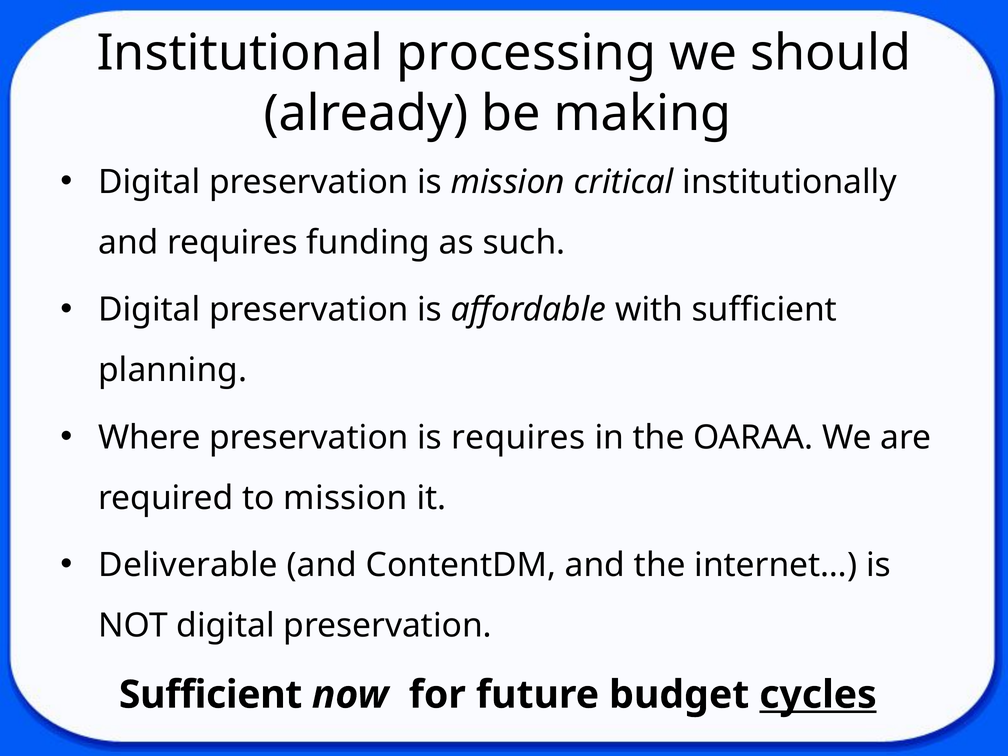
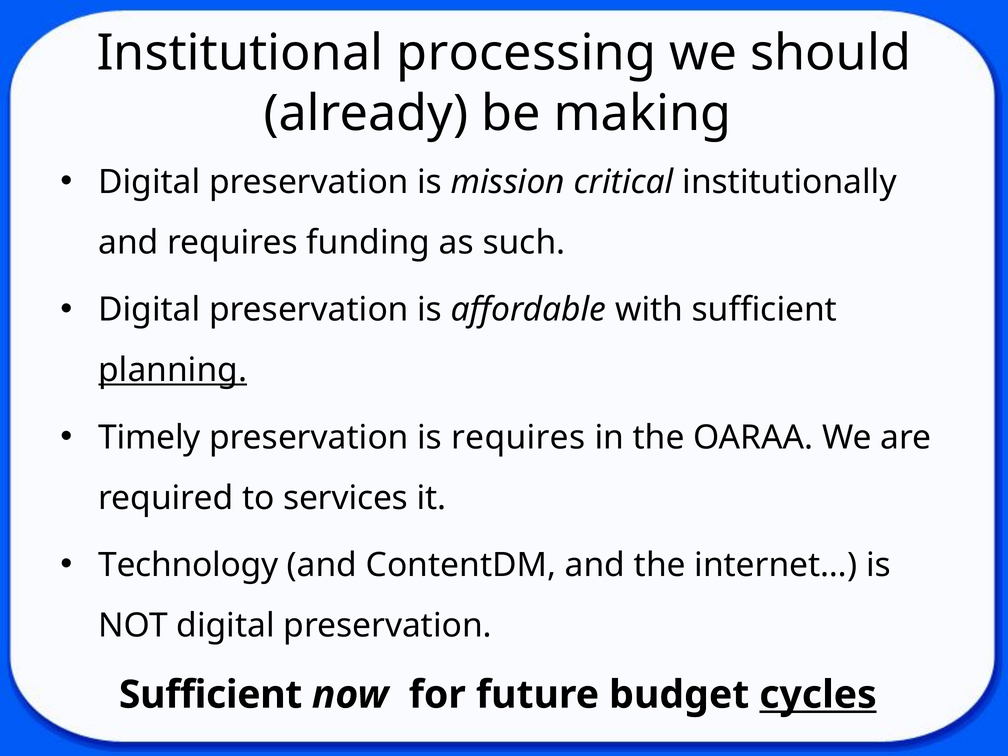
planning underline: none -> present (173, 370)
Where: Where -> Timely (149, 437)
to mission: mission -> services (346, 498)
Deliverable: Deliverable -> Technology (188, 565)
